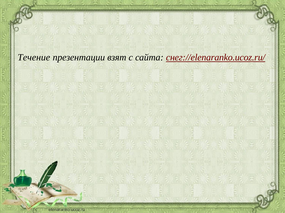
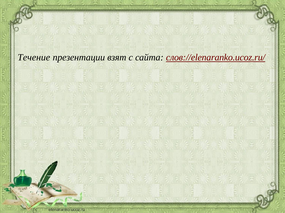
снег://elenaranko.ucoz.ru/: снег://elenaranko.ucoz.ru/ -> слов://elenaranko.ucoz.ru/ (216, 58)
